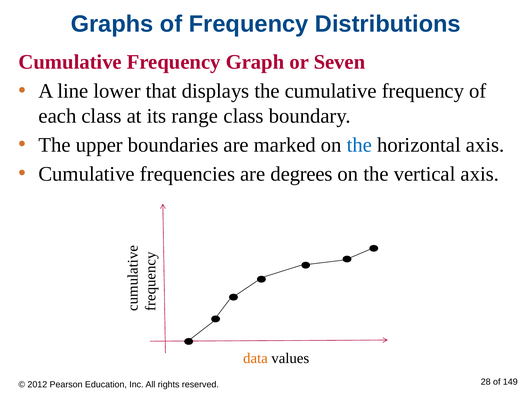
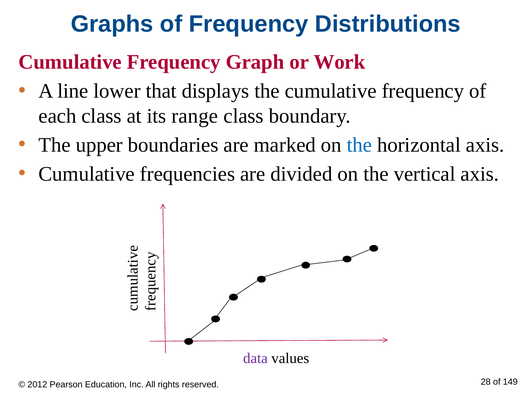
Seven: Seven -> Work (339, 62)
degrees: degrees -> divided (302, 174)
data colour: orange -> purple (255, 358)
